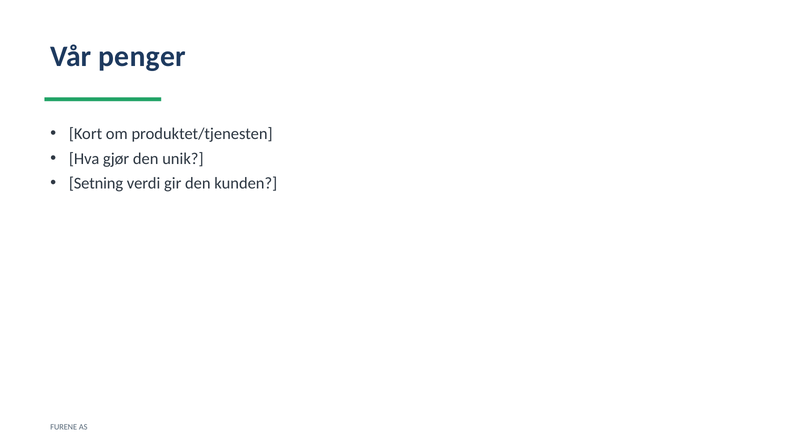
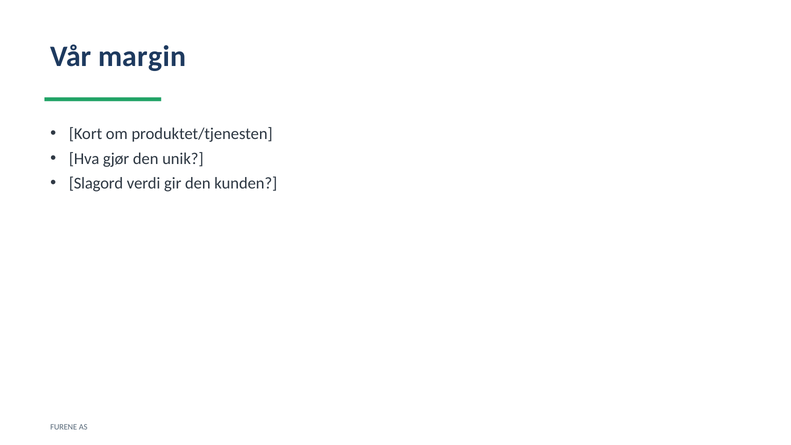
penger: penger -> margin (142, 56)
Setning: Setning -> Slagord (96, 183)
